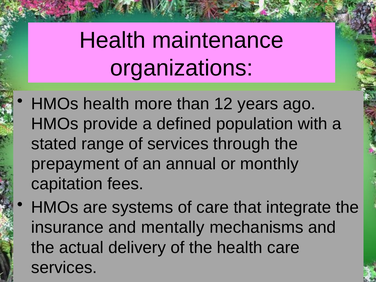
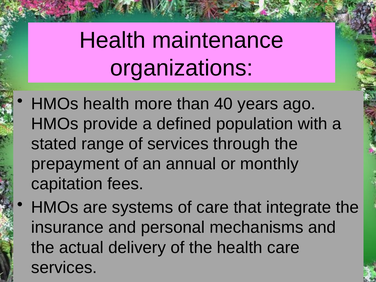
12: 12 -> 40 (223, 104)
mentally: mentally -> personal (173, 227)
